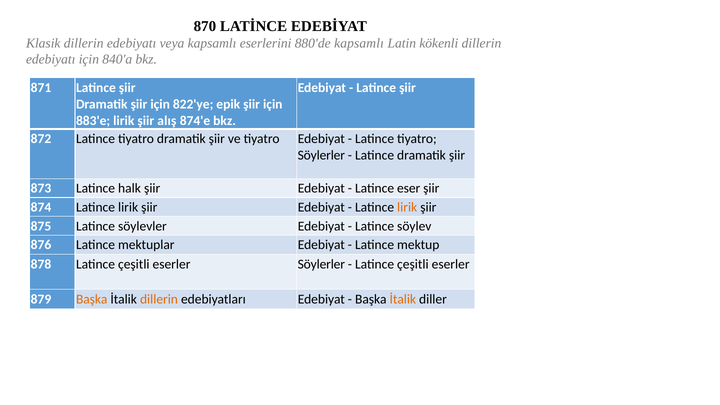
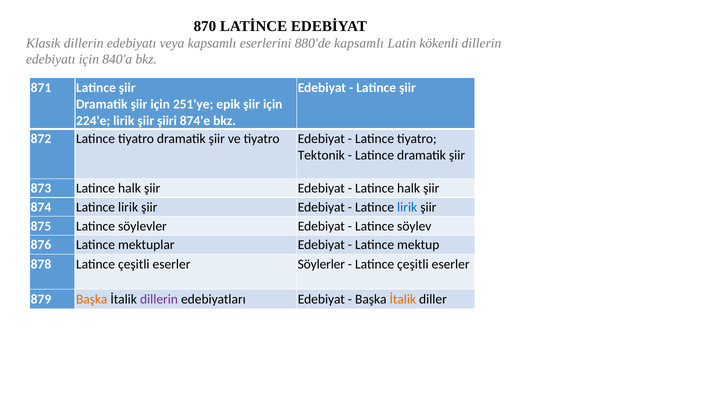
822'ye: 822'ye -> 251'ye (193, 104)
883'e: 883'e -> 224'e (93, 121)
alış: alış -> şiiri (167, 121)
Söylerler: Söylerler -> Tektonik (321, 156)
eser: eser -> halk (409, 188)
lirik colour: orange -> blue (407, 207)
dillerin colour: orange -> purple (159, 300)
